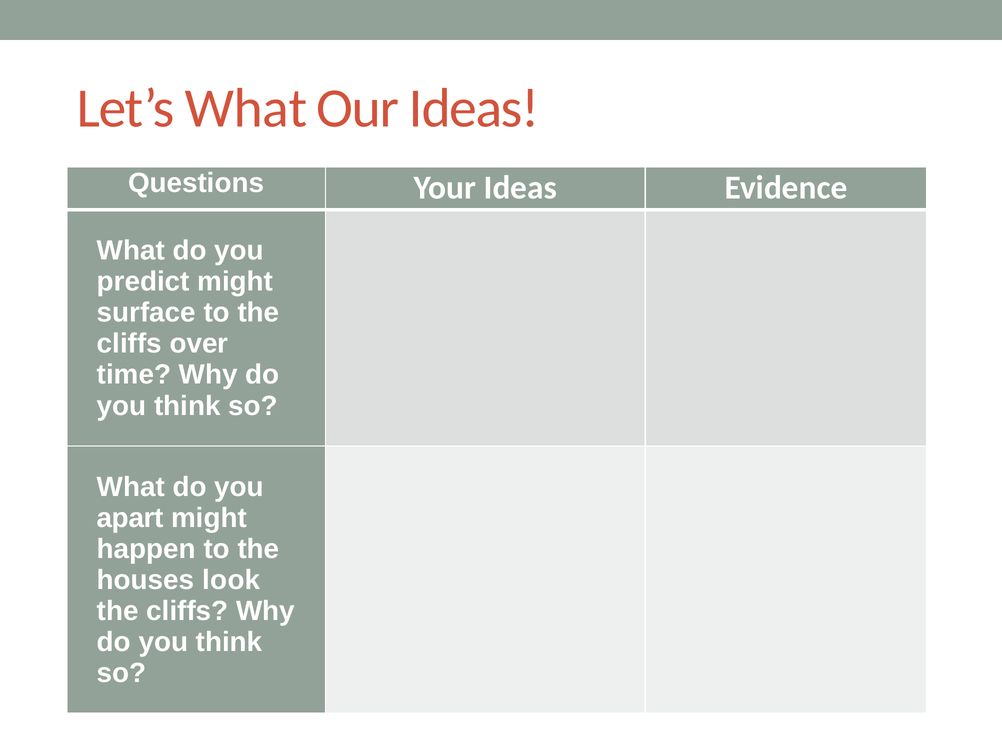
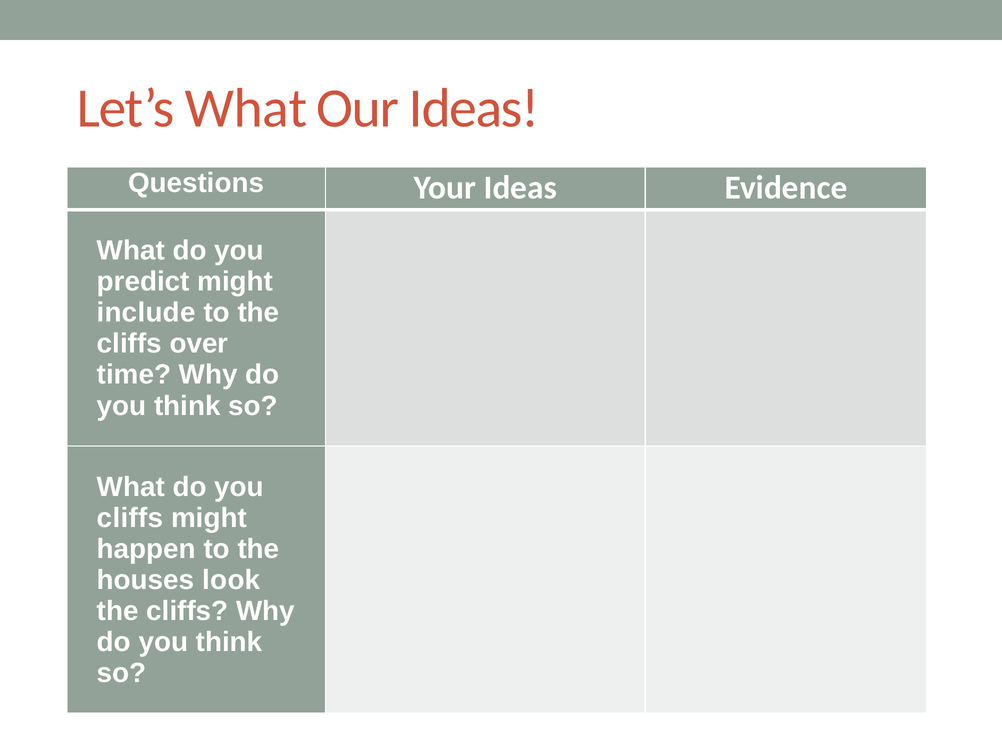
surface: surface -> include (146, 313)
apart: apart -> cliffs (130, 518)
